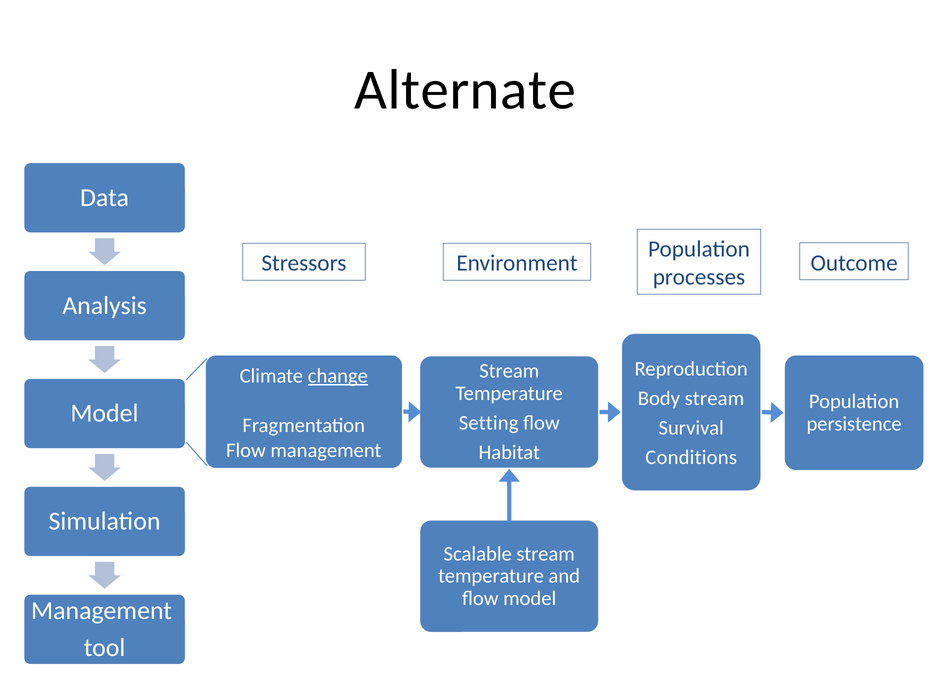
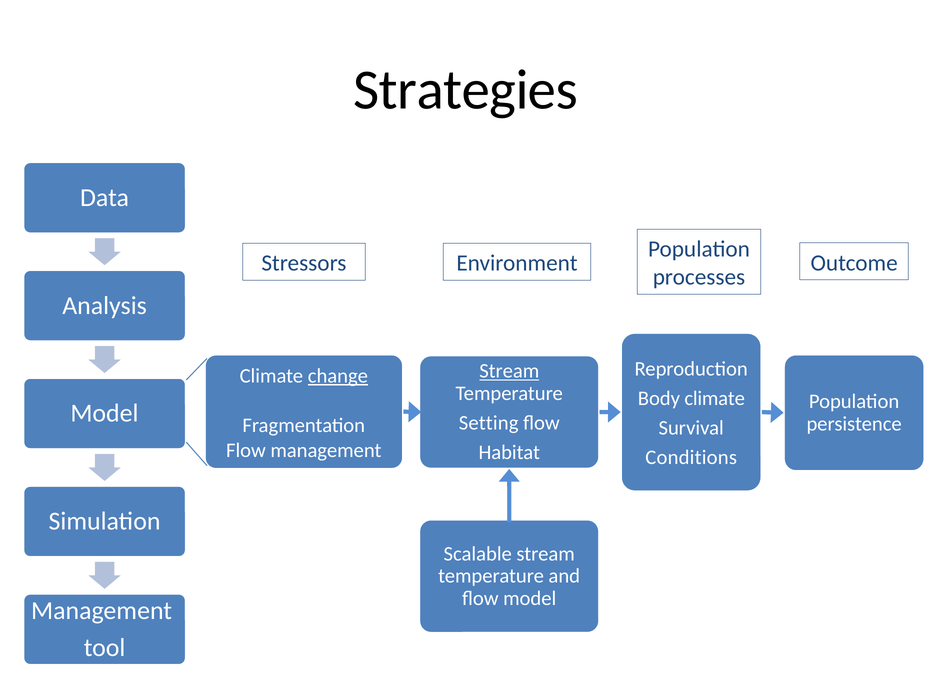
Alternate: Alternate -> Strategies (466, 90)
Stream underline: none -> present (509, 371)
Body stream: stream -> climate (715, 399)
